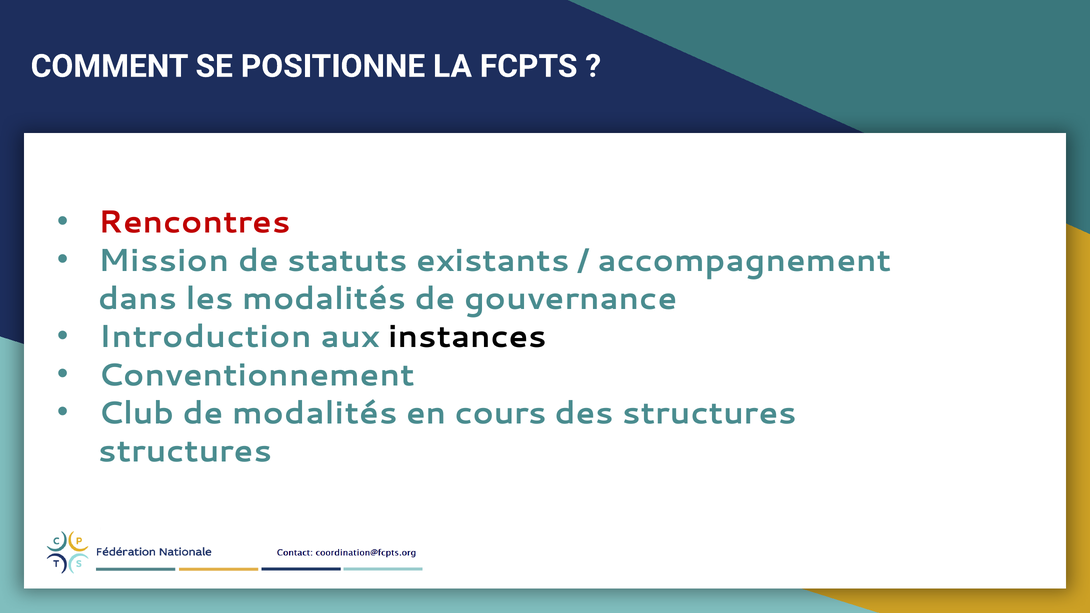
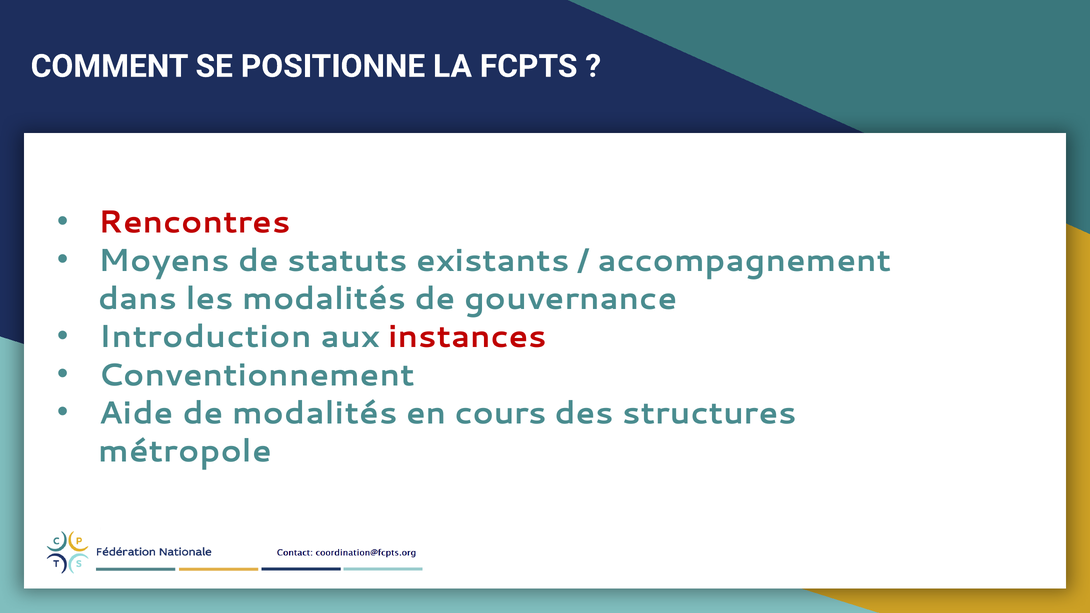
Mission: Mission -> Moyens (164, 261)
instances colour: black -> red (468, 337)
Club: Club -> Aide (136, 413)
structures: structures -> métropole (185, 451)
